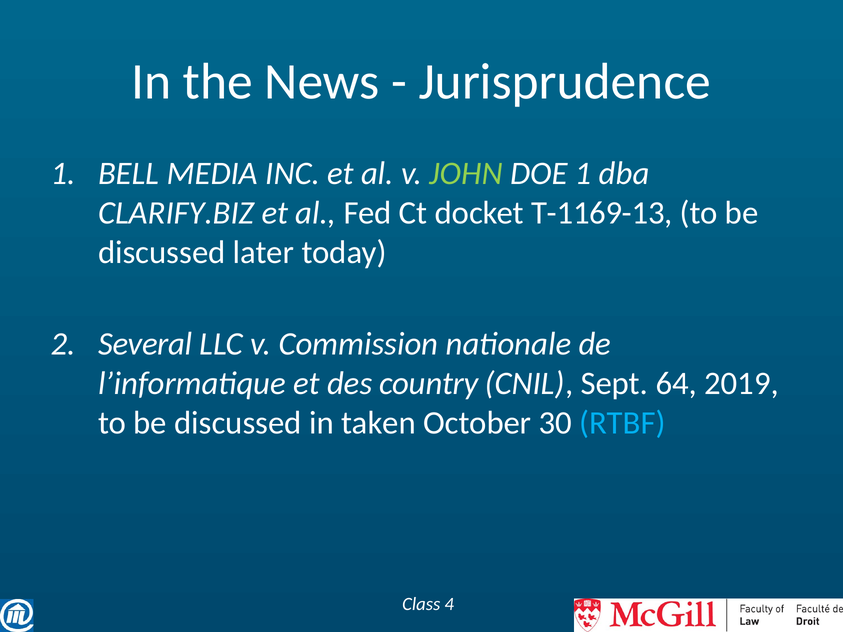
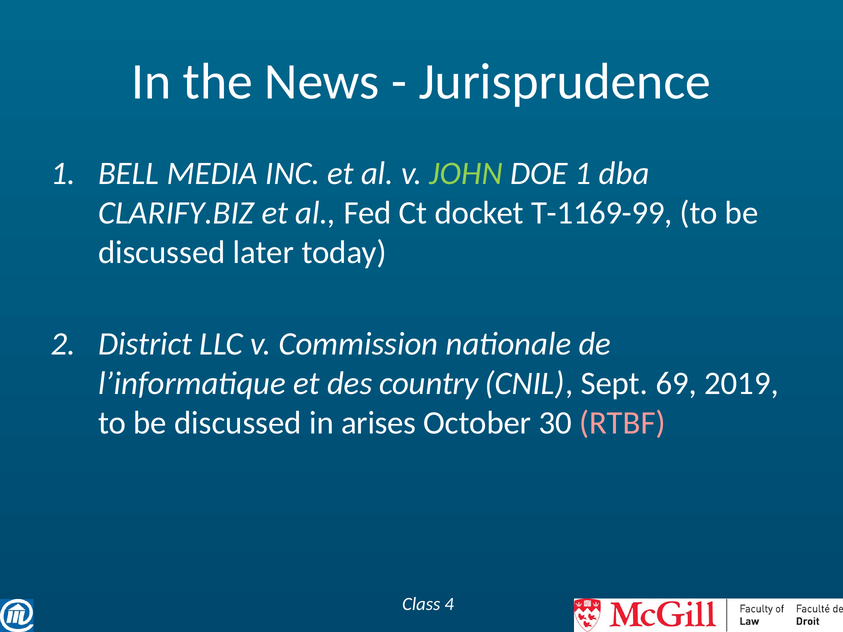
T-1169-13: T-1169-13 -> T-1169-99 (602, 213)
Several: Several -> District (145, 344)
64: 64 -> 69 (676, 384)
taken: taken -> arises (379, 423)
RTBF colour: light blue -> pink (622, 423)
